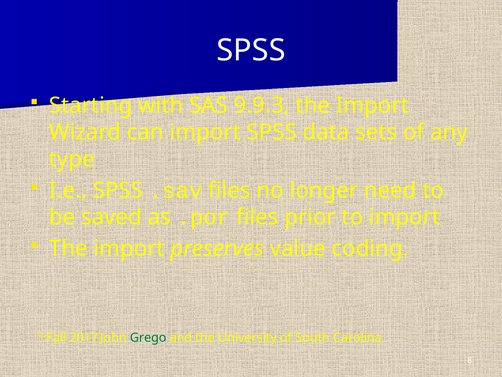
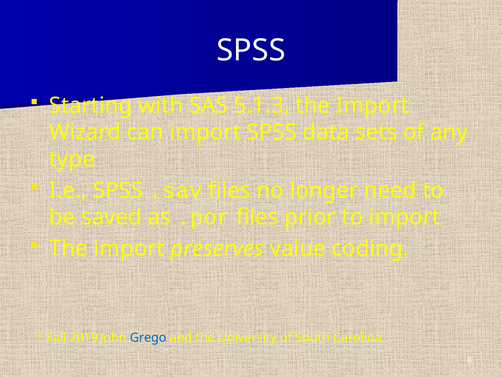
9.9.3: 9.9.3 -> 5.1.3 (262, 105)
2017: 2017 -> 2019 (84, 337)
Grego colour: green -> blue (148, 337)
